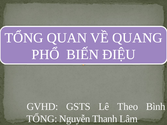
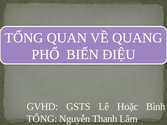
Theo: Theo -> Hoặc (128, 107)
